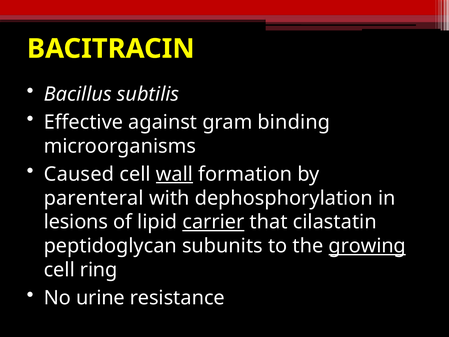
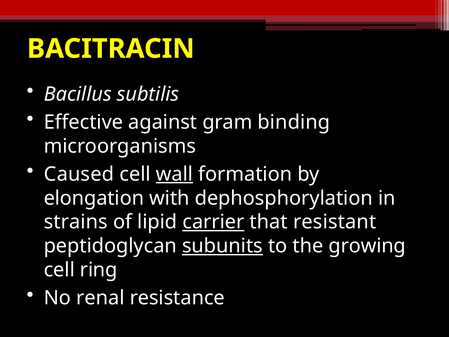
parenteral: parenteral -> elongation (94, 198)
lesions: lesions -> strains (76, 222)
cilastatin: cilastatin -> resistant (335, 222)
subunits underline: none -> present (222, 246)
growing underline: present -> none (367, 246)
urine: urine -> renal (100, 298)
